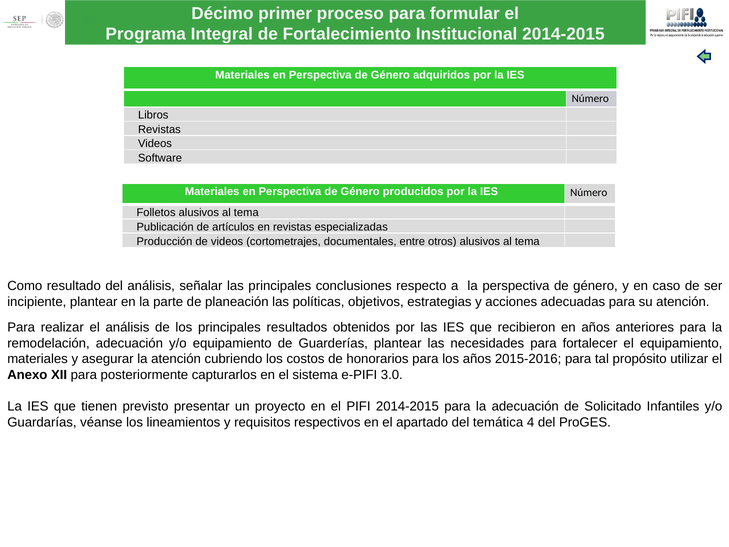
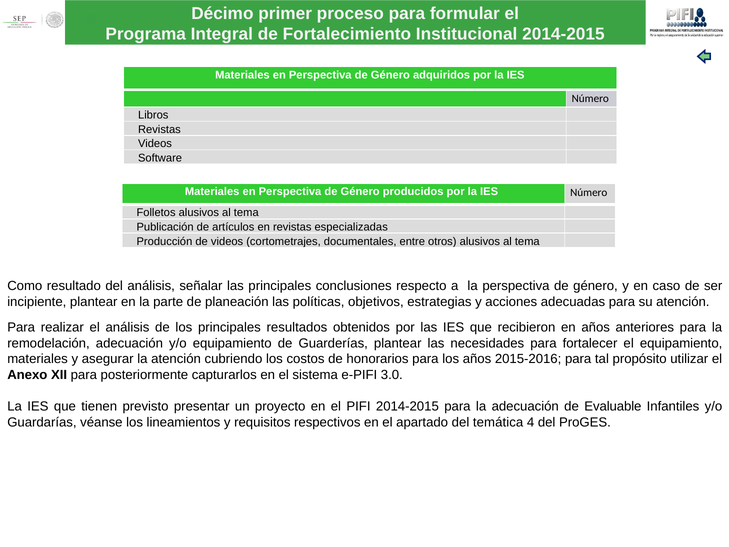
Solicitado: Solicitado -> Evaluable (613, 406)
